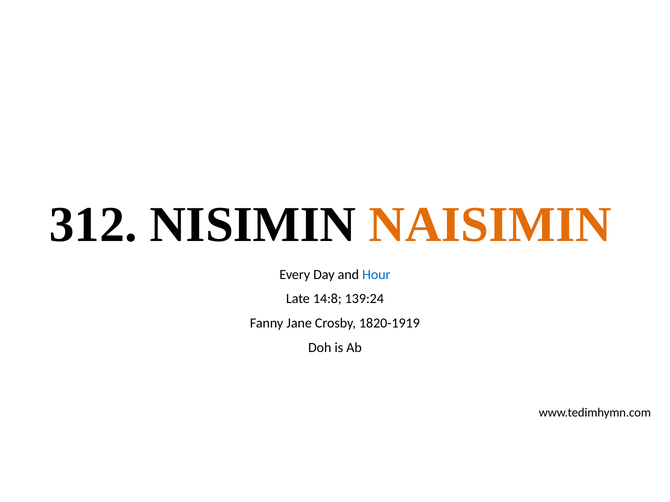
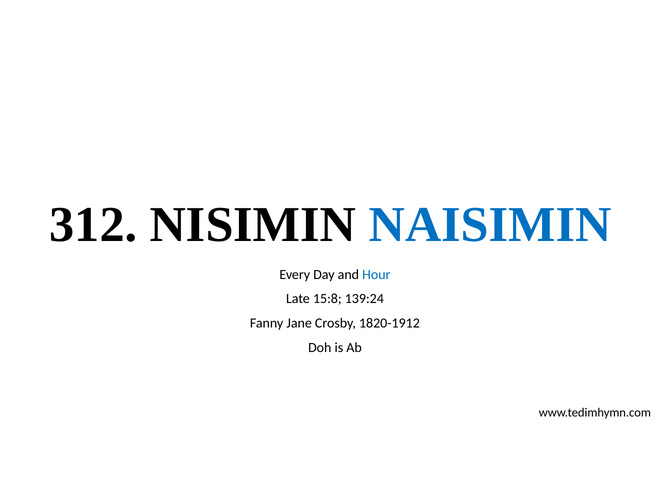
NAISIMIN colour: orange -> blue (490, 225)
14:8: 14:8 -> 15:8 (327, 299)
1820-1919: 1820-1919 -> 1820-1912 (389, 324)
